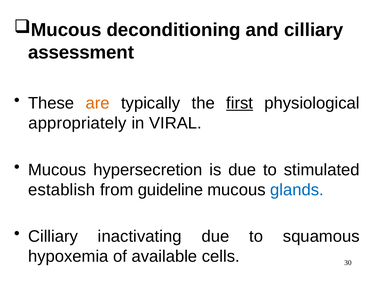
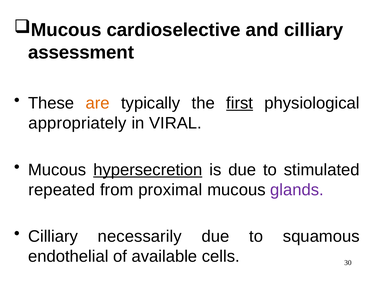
deconditioning: deconditioning -> cardioselective (174, 30)
hypersecretion underline: none -> present (148, 169)
establish: establish -> repeated (62, 189)
guideline: guideline -> proximal (170, 189)
glands colour: blue -> purple (297, 189)
inactivating: inactivating -> necessarily (140, 236)
hypoxemia: hypoxemia -> endothelial (68, 256)
